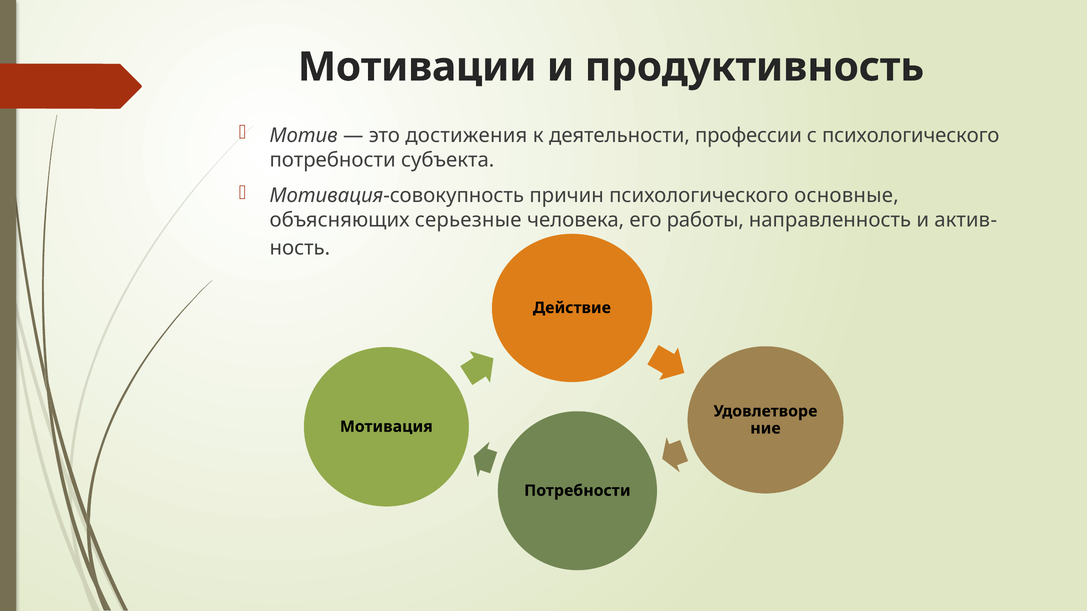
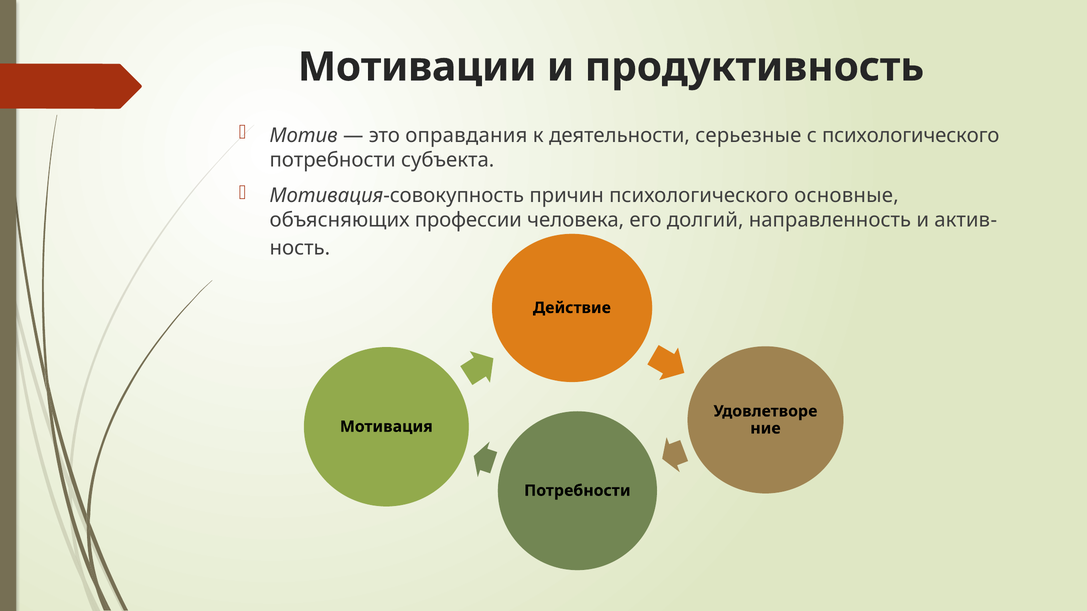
достижения: достижения -> оправдания (466, 136)
профессии: профессии -> серьезные (748, 136)
серьезные: серьезные -> профессии (468, 220)
работы: работы -> долгий (705, 220)
